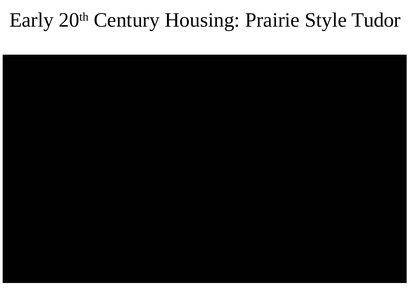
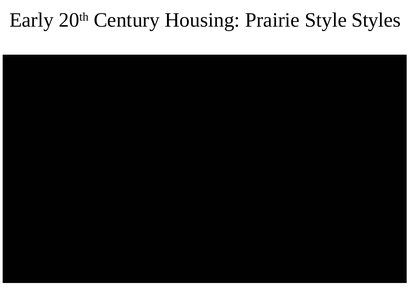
Tudor: Tudor -> Styles (376, 20)
